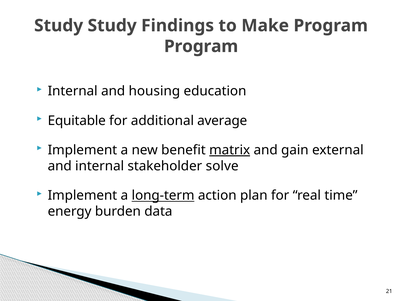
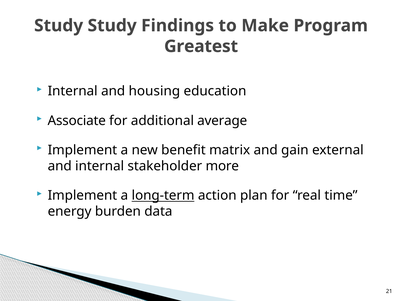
Program: Program -> Greatest (201, 46)
Equitable: Equitable -> Associate (77, 121)
matrix underline: present -> none (230, 150)
solve: solve -> more (222, 166)
